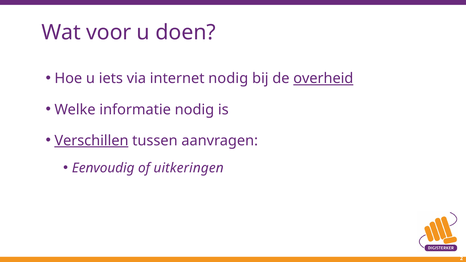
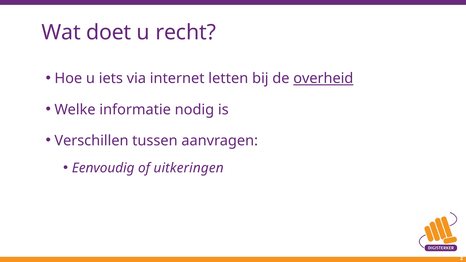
voor: voor -> doet (109, 33)
doen: doen -> recht (186, 33)
internet nodig: nodig -> letten (228, 79)
Verschillen underline: present -> none (91, 141)
